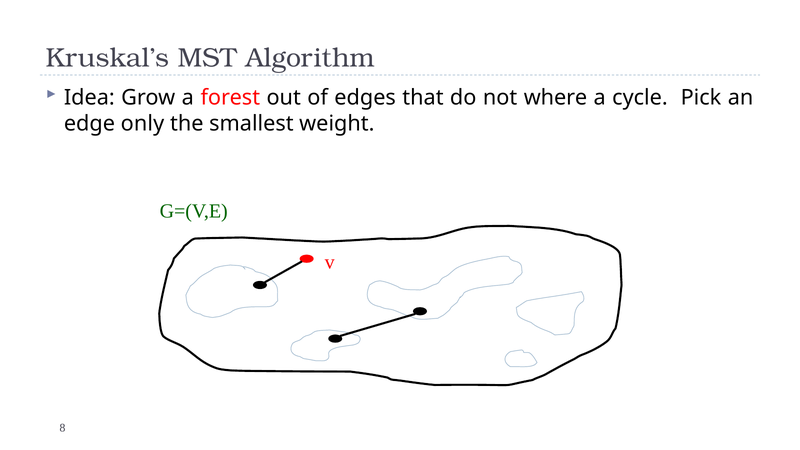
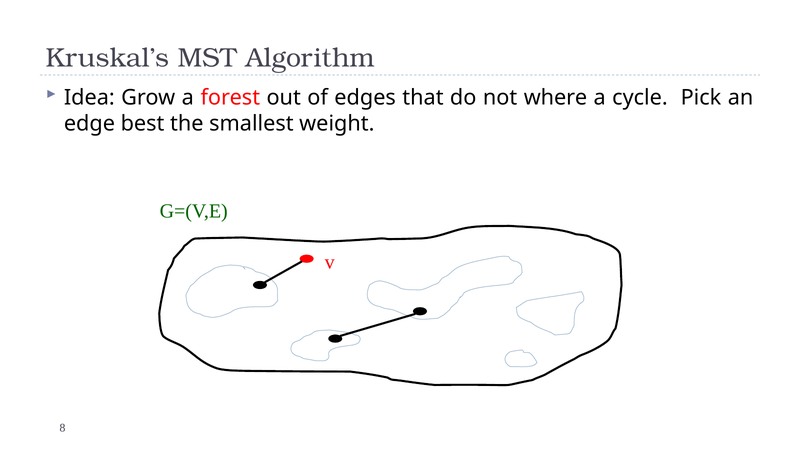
only: only -> best (143, 123)
